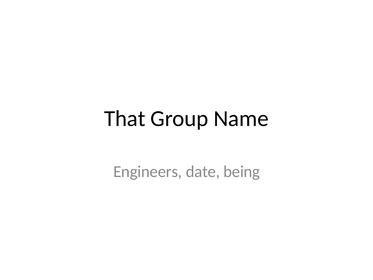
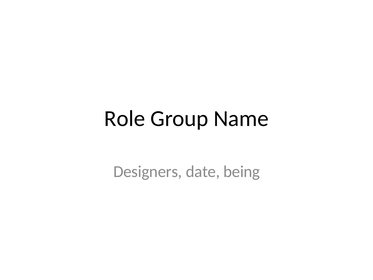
That: That -> Role (125, 118)
Engineers: Engineers -> Designers (148, 171)
